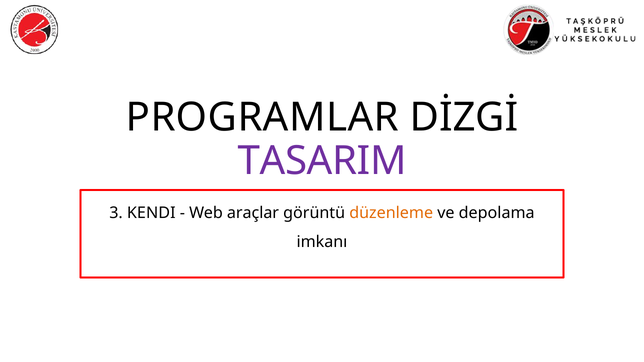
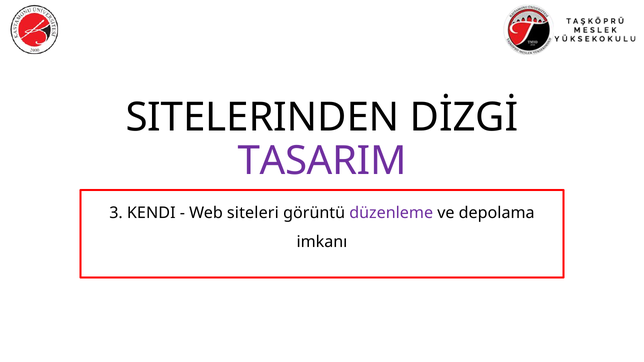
PROGRAMLAR: PROGRAMLAR -> SITELERINDEN (263, 118)
araçlar: araçlar -> siteleri (253, 213)
düzenleme colour: orange -> purple (391, 213)
